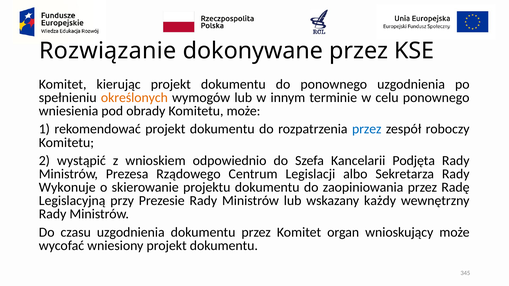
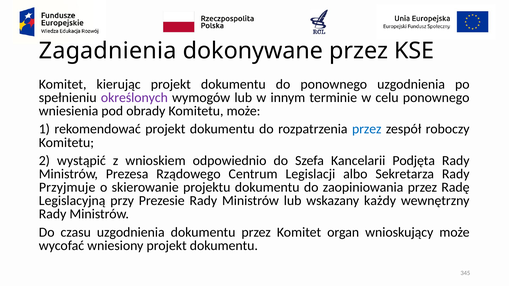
Rozwiązanie: Rozwiązanie -> Zagadnienia (108, 51)
określonych colour: orange -> purple (134, 98)
Wykonuje: Wykonuje -> Przyjmuje (67, 188)
